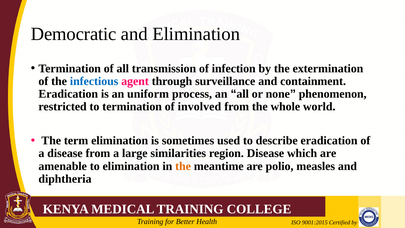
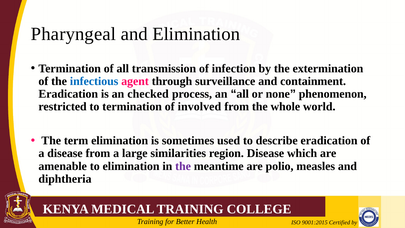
Democratic: Democratic -> Pharyngeal (74, 34)
uniform: uniform -> checked (148, 94)
the colour: orange -> purple (183, 166)
